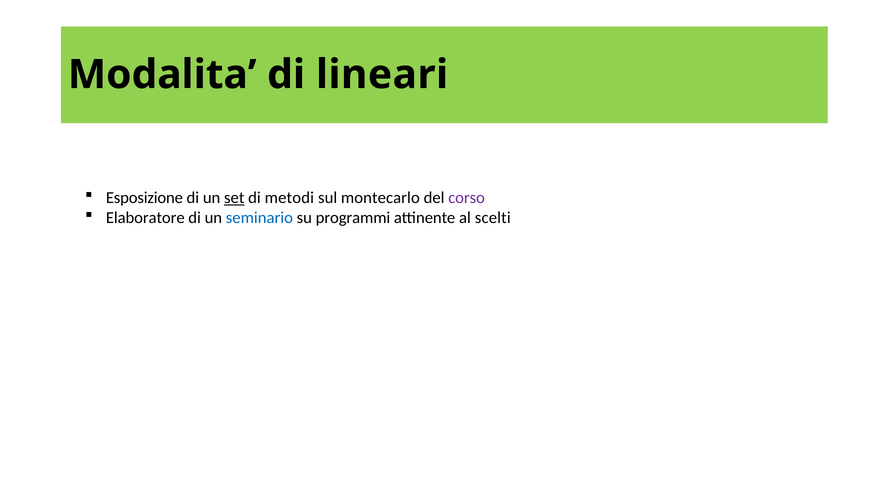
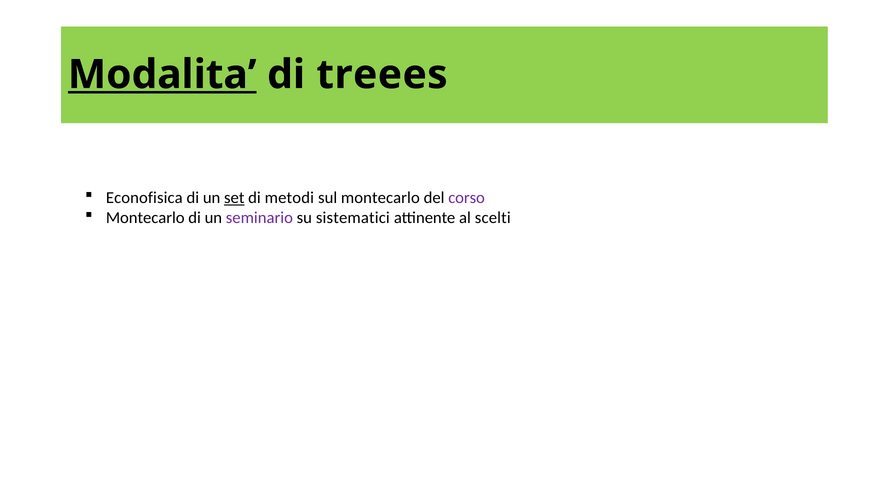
Modalita underline: none -> present (162, 75)
lineari: lineari -> treees (382, 75)
Esposizione: Esposizione -> Econofisica (144, 198)
Elaboratore: Elaboratore -> Montecarlo (145, 218)
seminario colour: blue -> purple (259, 218)
programmi: programmi -> sistematici (353, 218)
